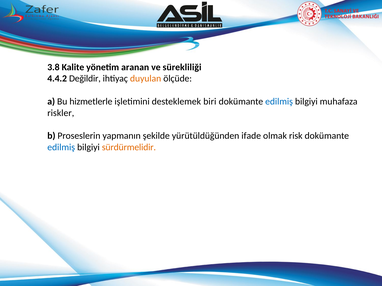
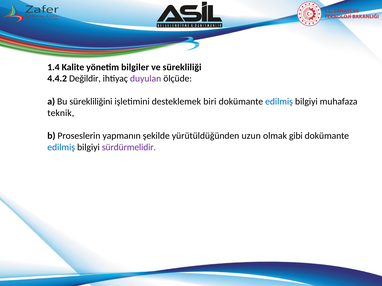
3.8: 3.8 -> 1.4 (53, 67)
aranan: aranan -> bilgiler (135, 67)
duyulan colour: orange -> purple (146, 79)
hizmetlerle: hizmetlerle -> sürekliliğini (91, 102)
riskler: riskler -> teknik (61, 113)
ifade: ifade -> uzun (251, 136)
risk: risk -> gibi (296, 136)
sürdürmelidir colour: orange -> purple (129, 147)
